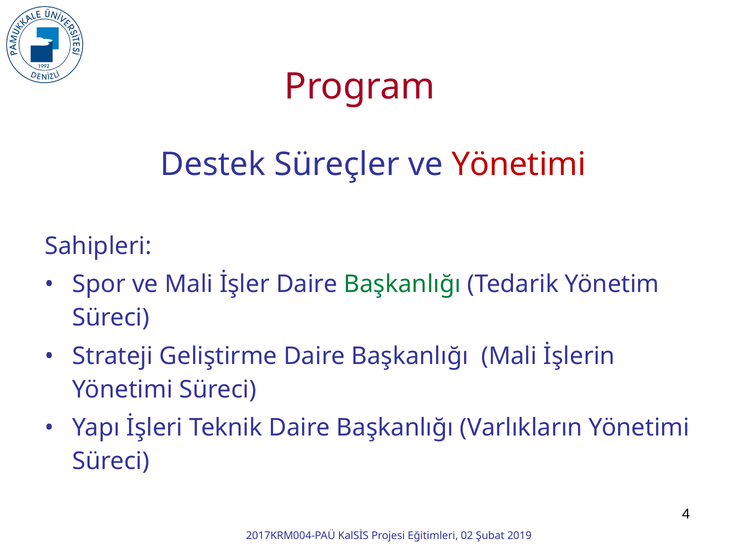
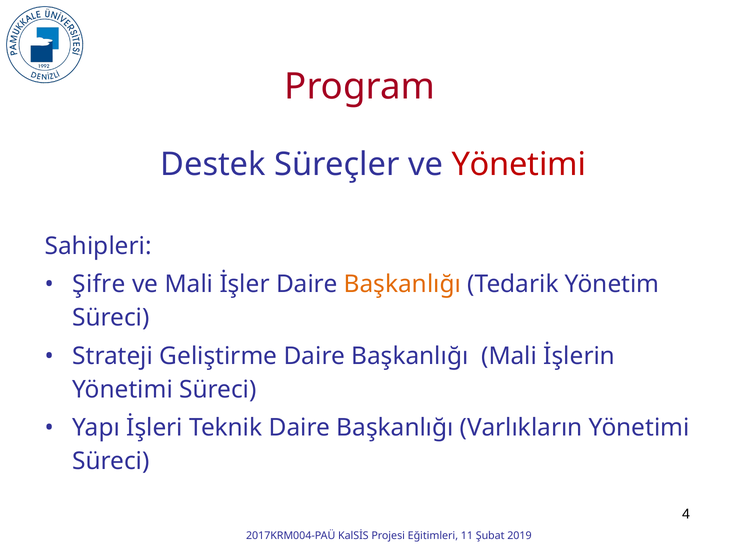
Spor: Spor -> Şifre (99, 285)
Başkanlığı colour: green -> orange (402, 285)
02: 02 -> 11 (467, 536)
